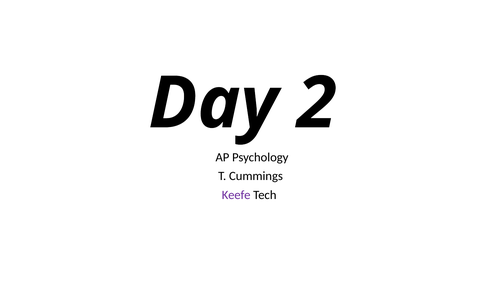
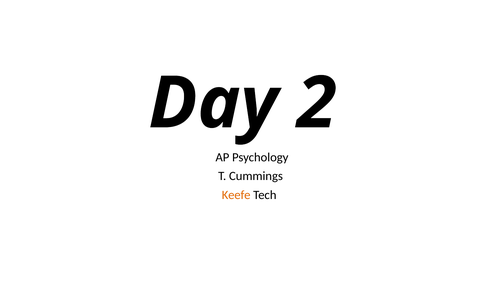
Keefe colour: purple -> orange (236, 195)
